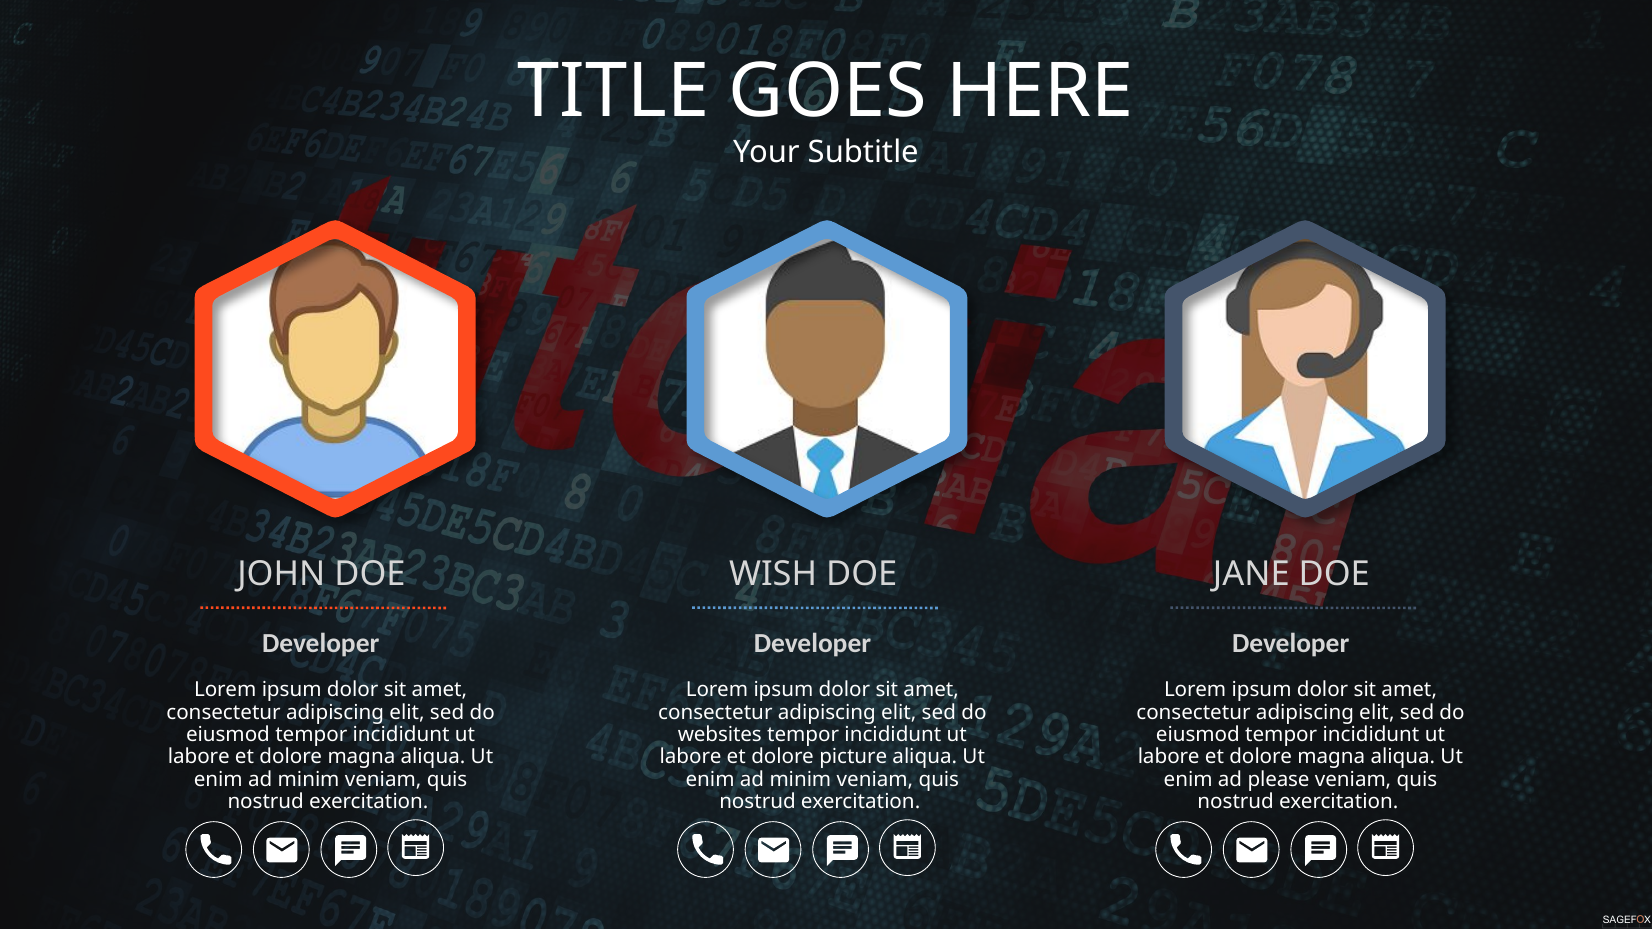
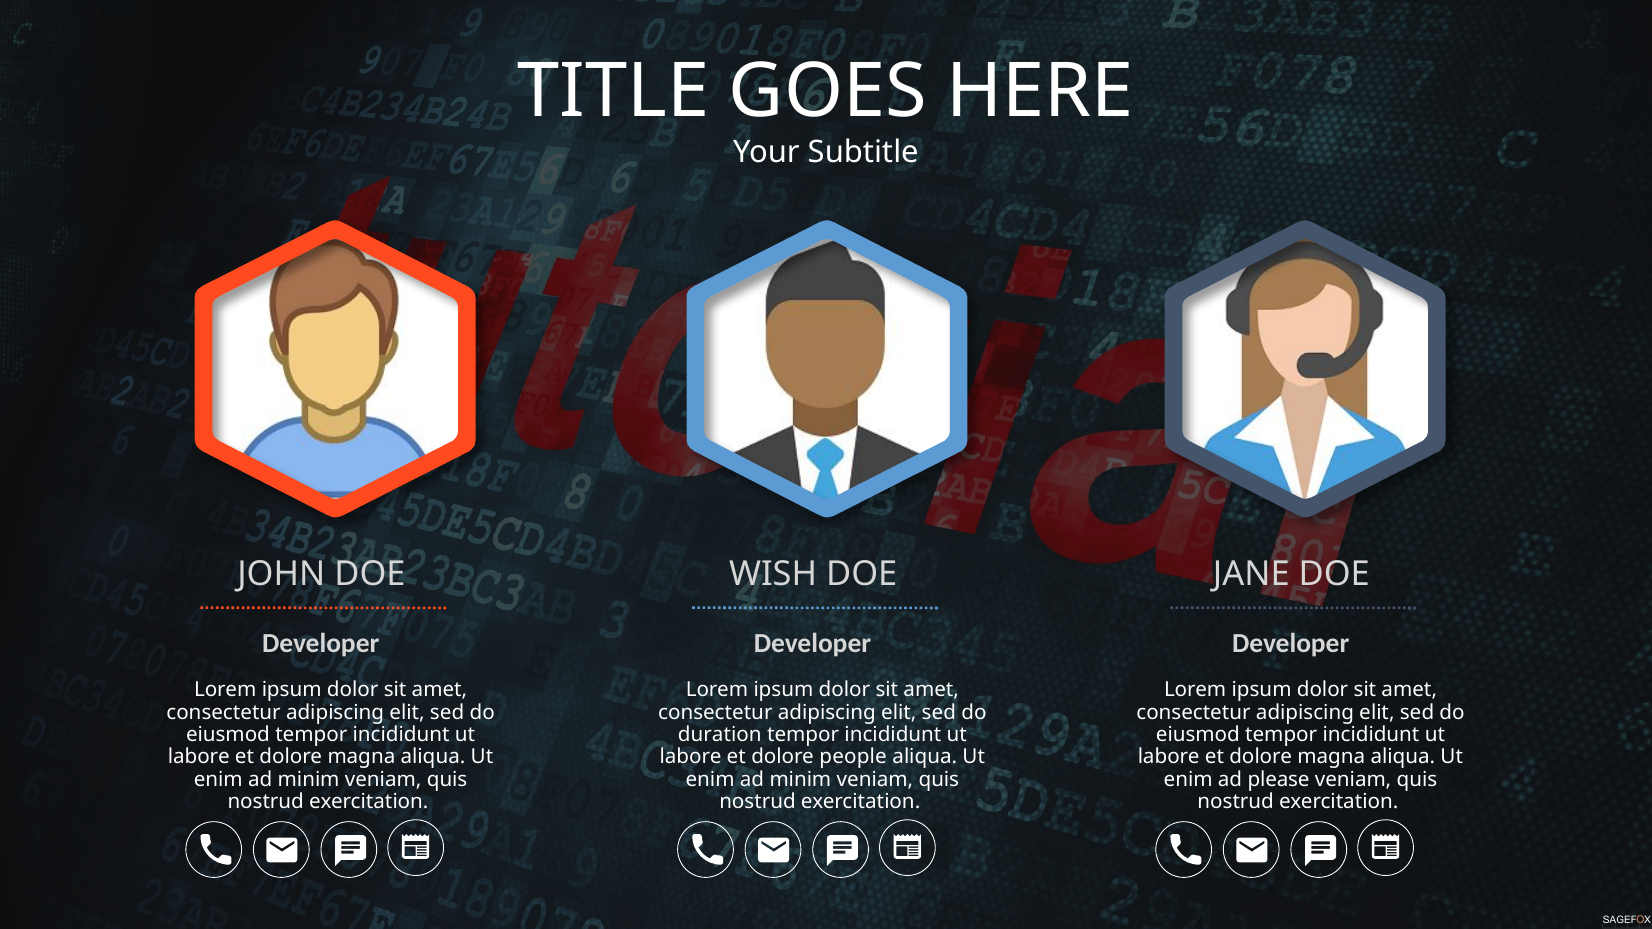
websites: websites -> duration (720, 735)
picture: picture -> people (853, 757)
